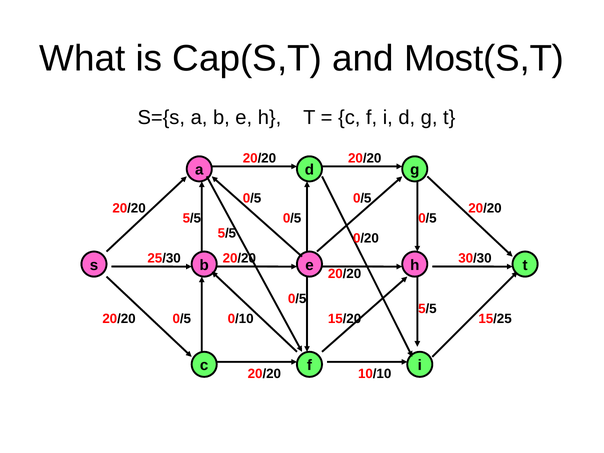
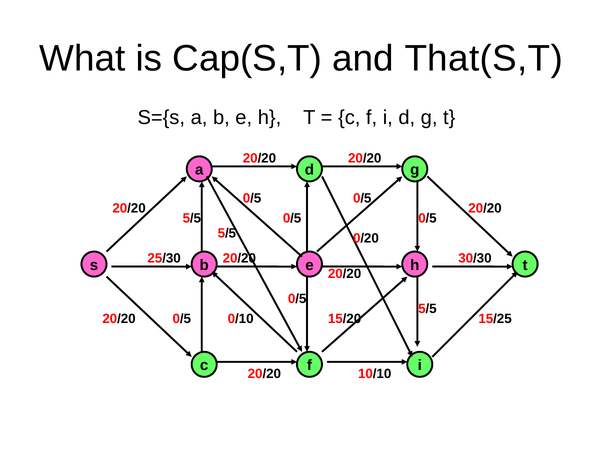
Most(S,T: Most(S,T -> That(S,T (484, 58)
